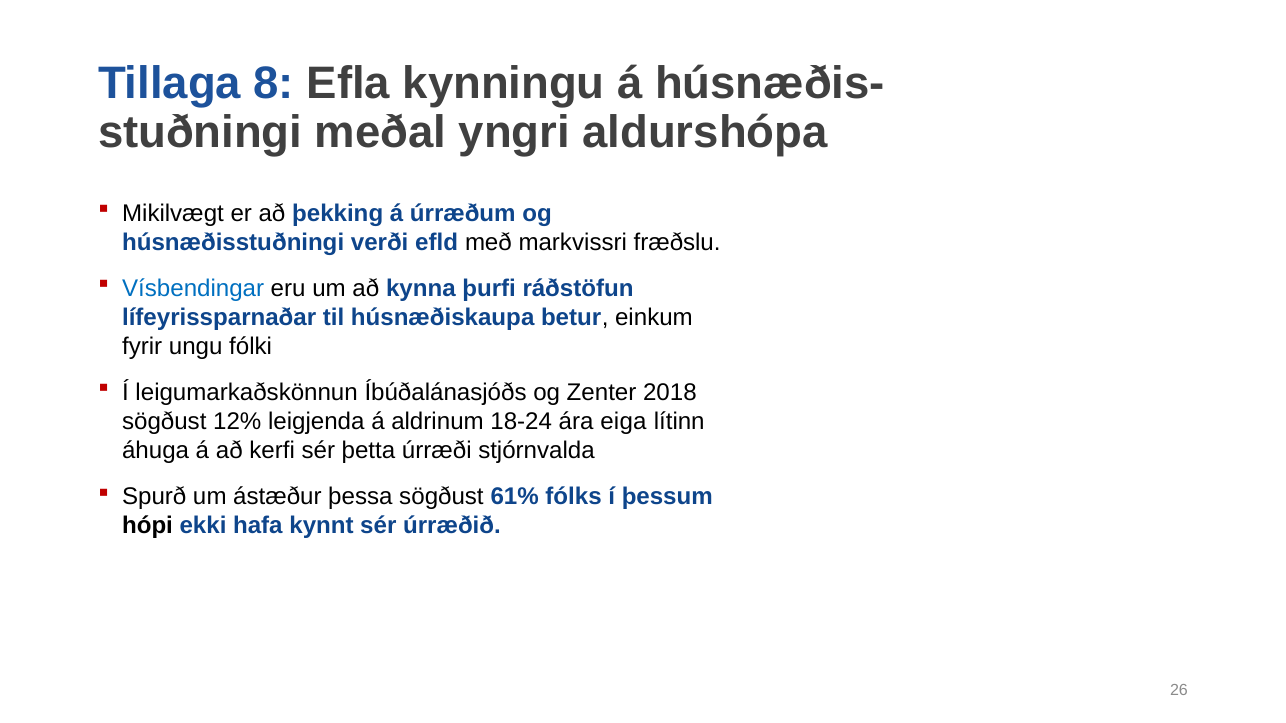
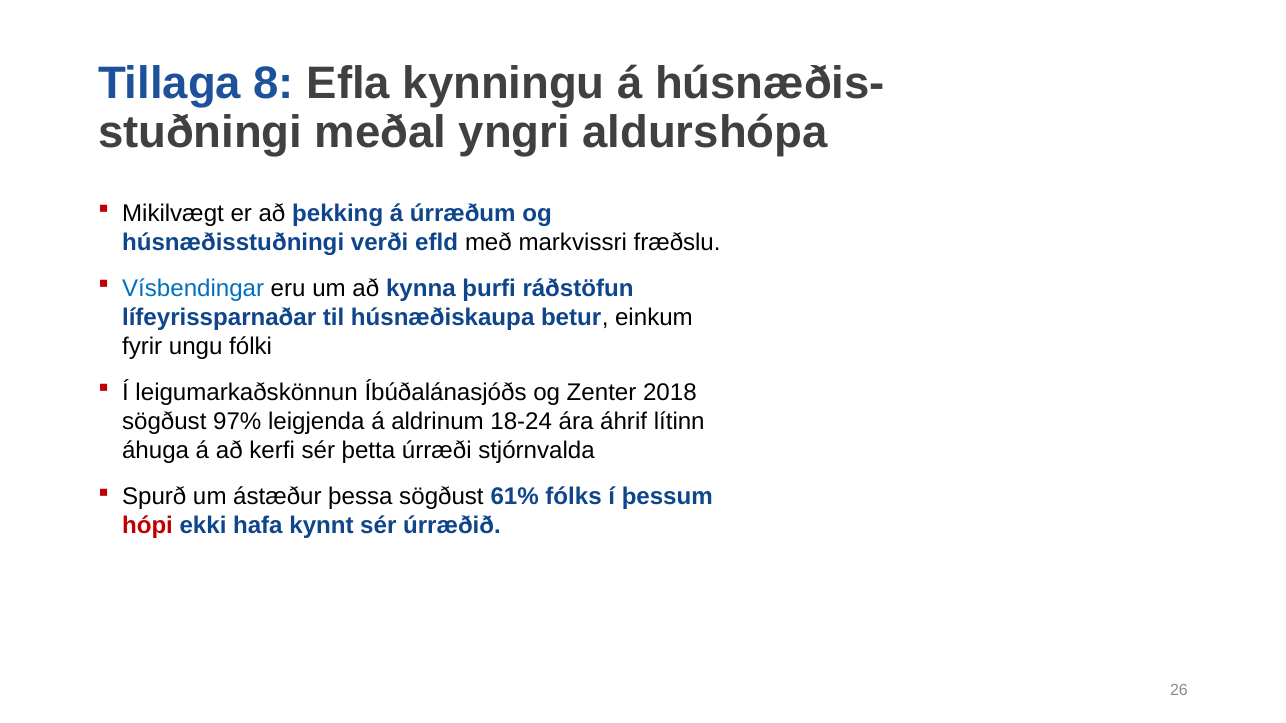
12%: 12% -> 97% (237, 422)
eiga: eiga -> áhrif (624, 422)
hópi colour: black -> red (148, 526)
